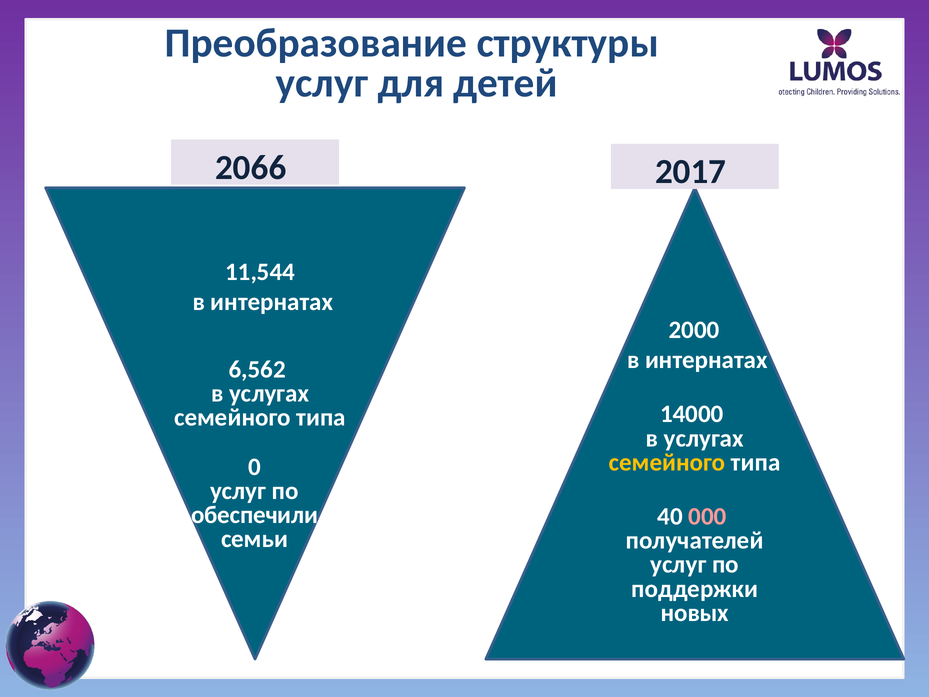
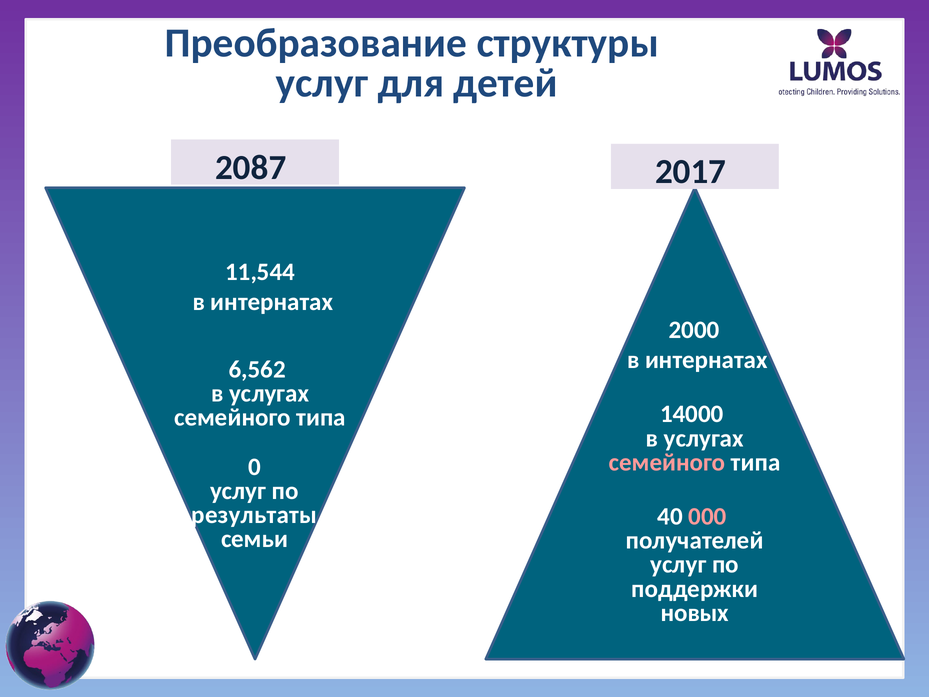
2066: 2066 -> 2087 (251, 167)
семейного colour: yellow -> pink (667, 462)
обеспечили: обеспечили -> результаты (254, 515)
